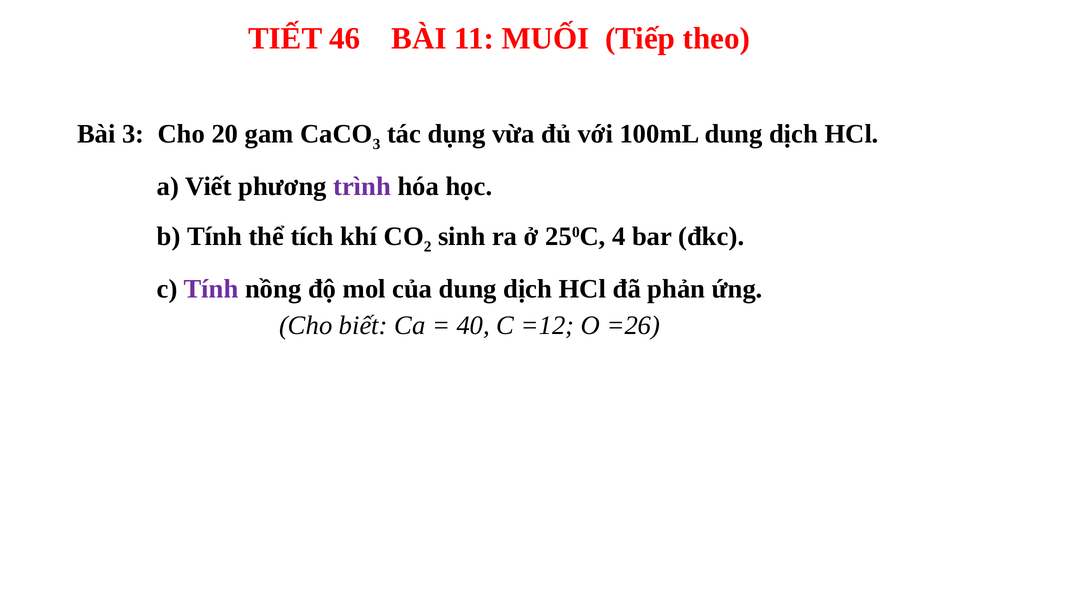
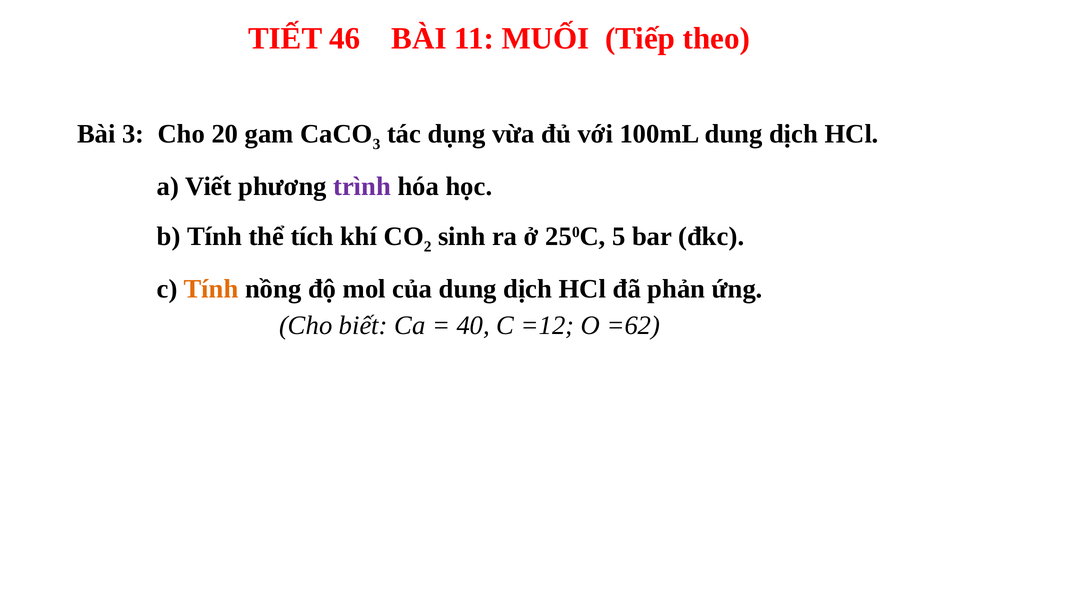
4: 4 -> 5 (619, 236)
Tính colour: purple -> orange (211, 289)
=26: =26 -> =62 (633, 326)
